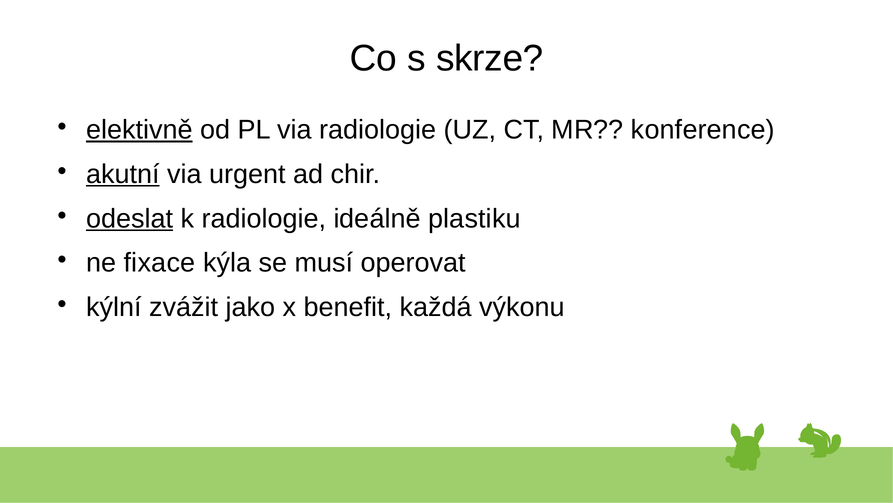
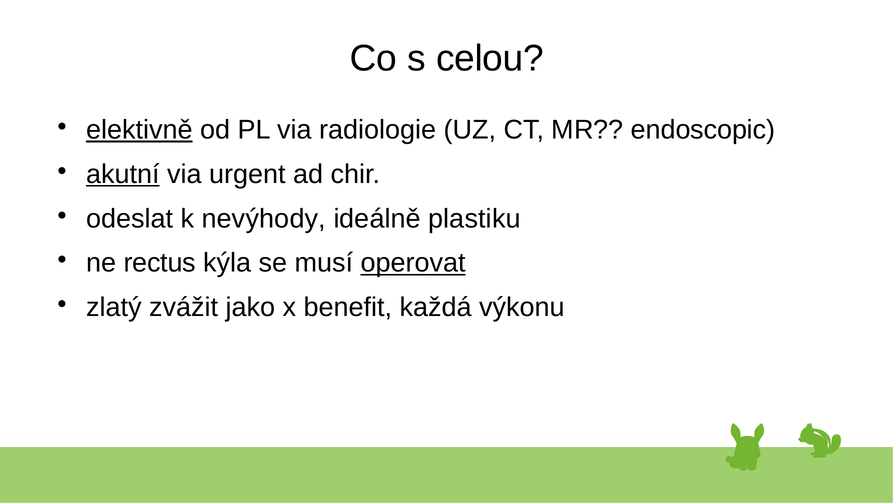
skrze: skrze -> celou (490, 58)
konference: konference -> endoscopic (703, 130)
odeslat underline: present -> none (130, 218)
k radiologie: radiologie -> nevýhody (264, 218)
fixace: fixace -> rectus (160, 263)
operovat underline: none -> present (413, 263)
kýlní: kýlní -> zlatý (114, 307)
